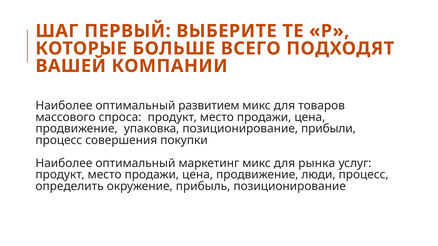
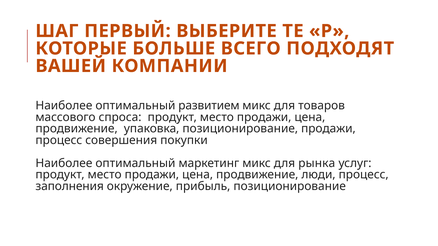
позиционирование прибыли: прибыли -> продажи (328, 129)
определить: определить -> заполнения (70, 186)
